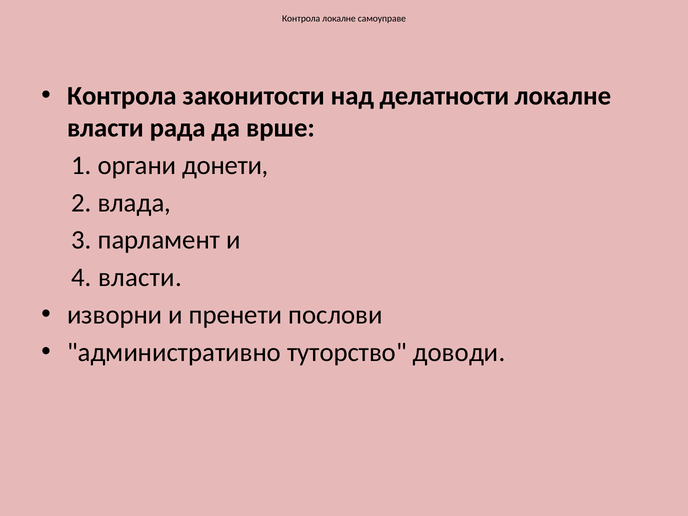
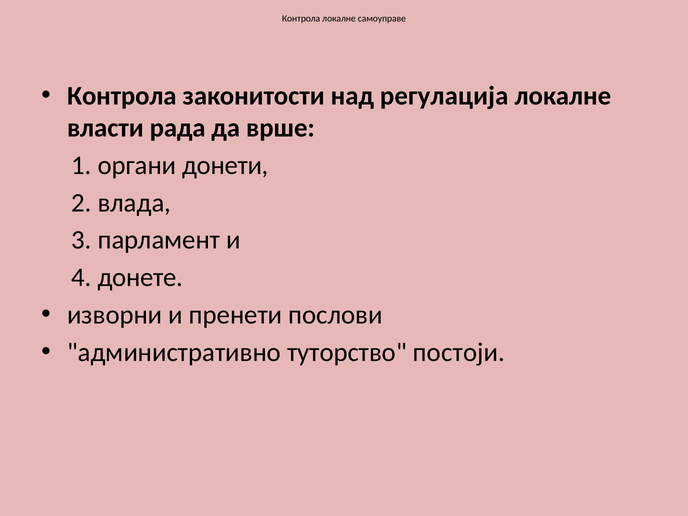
делатности: делатности -> регулација (444, 96)
4 власти: власти -> донете (140, 278)
доводи: доводи -> постоји (459, 352)
